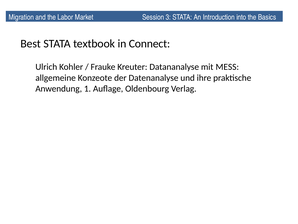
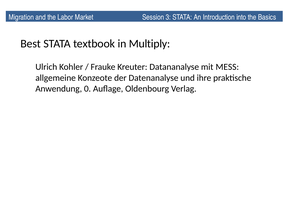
Connect: Connect -> Multiply (150, 44)
1: 1 -> 0 (87, 89)
